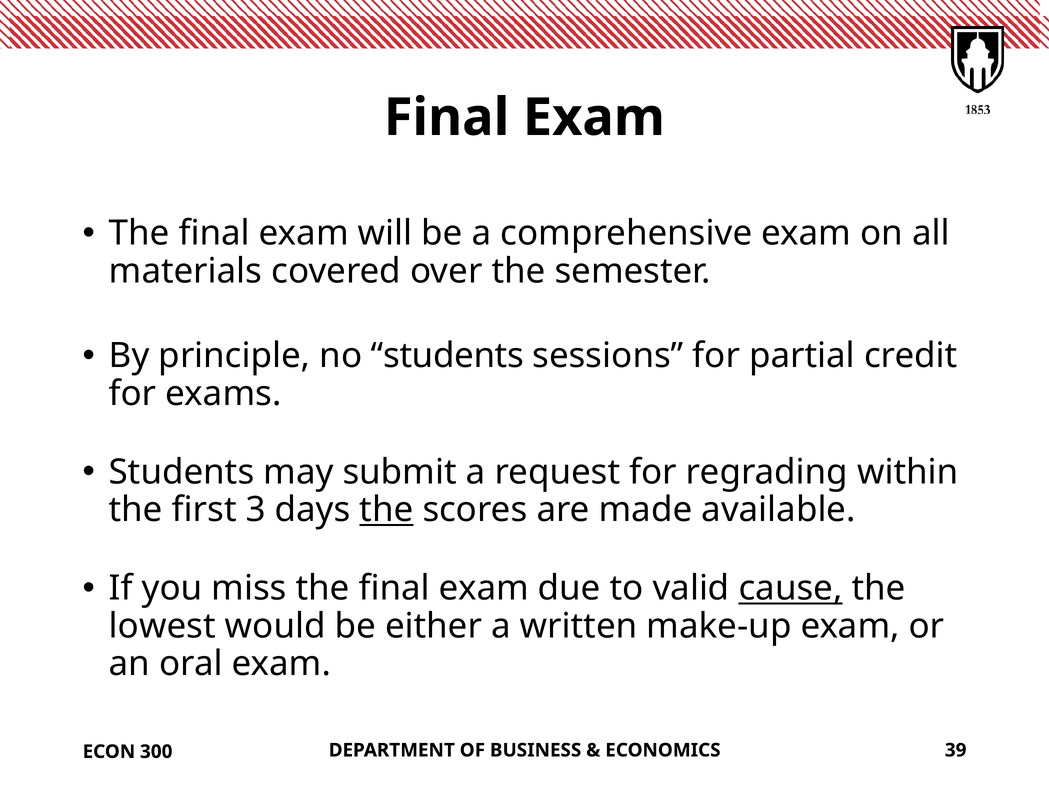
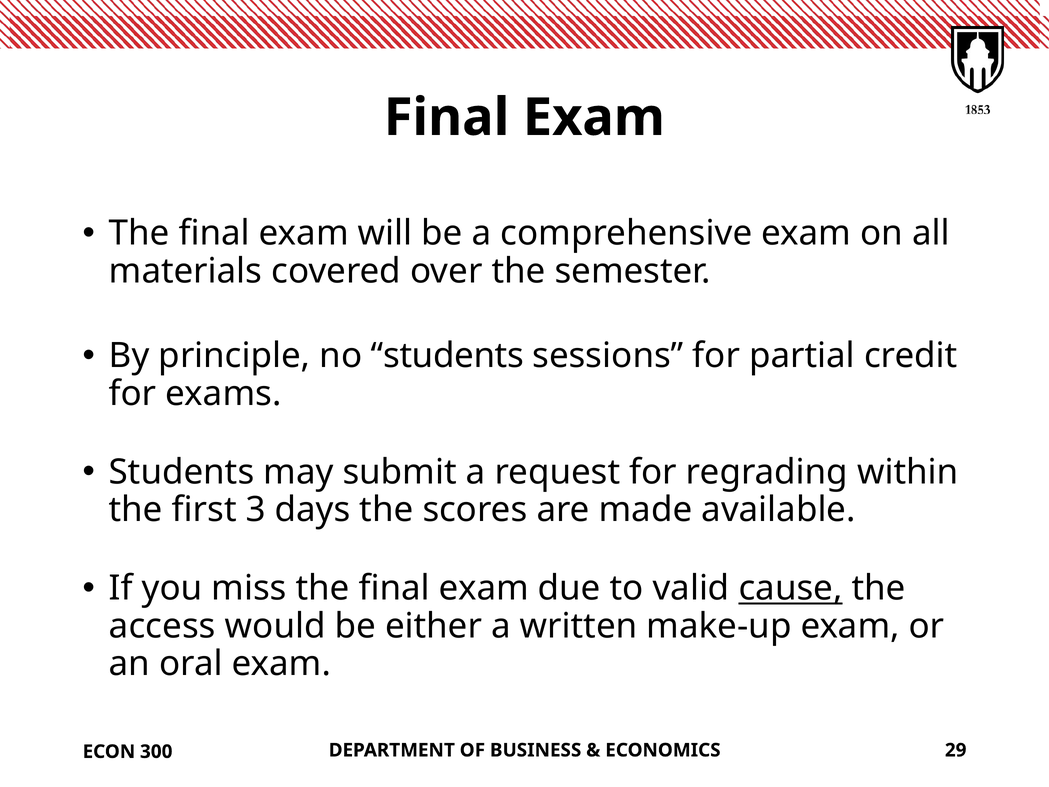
the underline: present -> none (386, 510)
lowest: lowest -> access (162, 626)
39: 39 -> 29 (956, 750)
